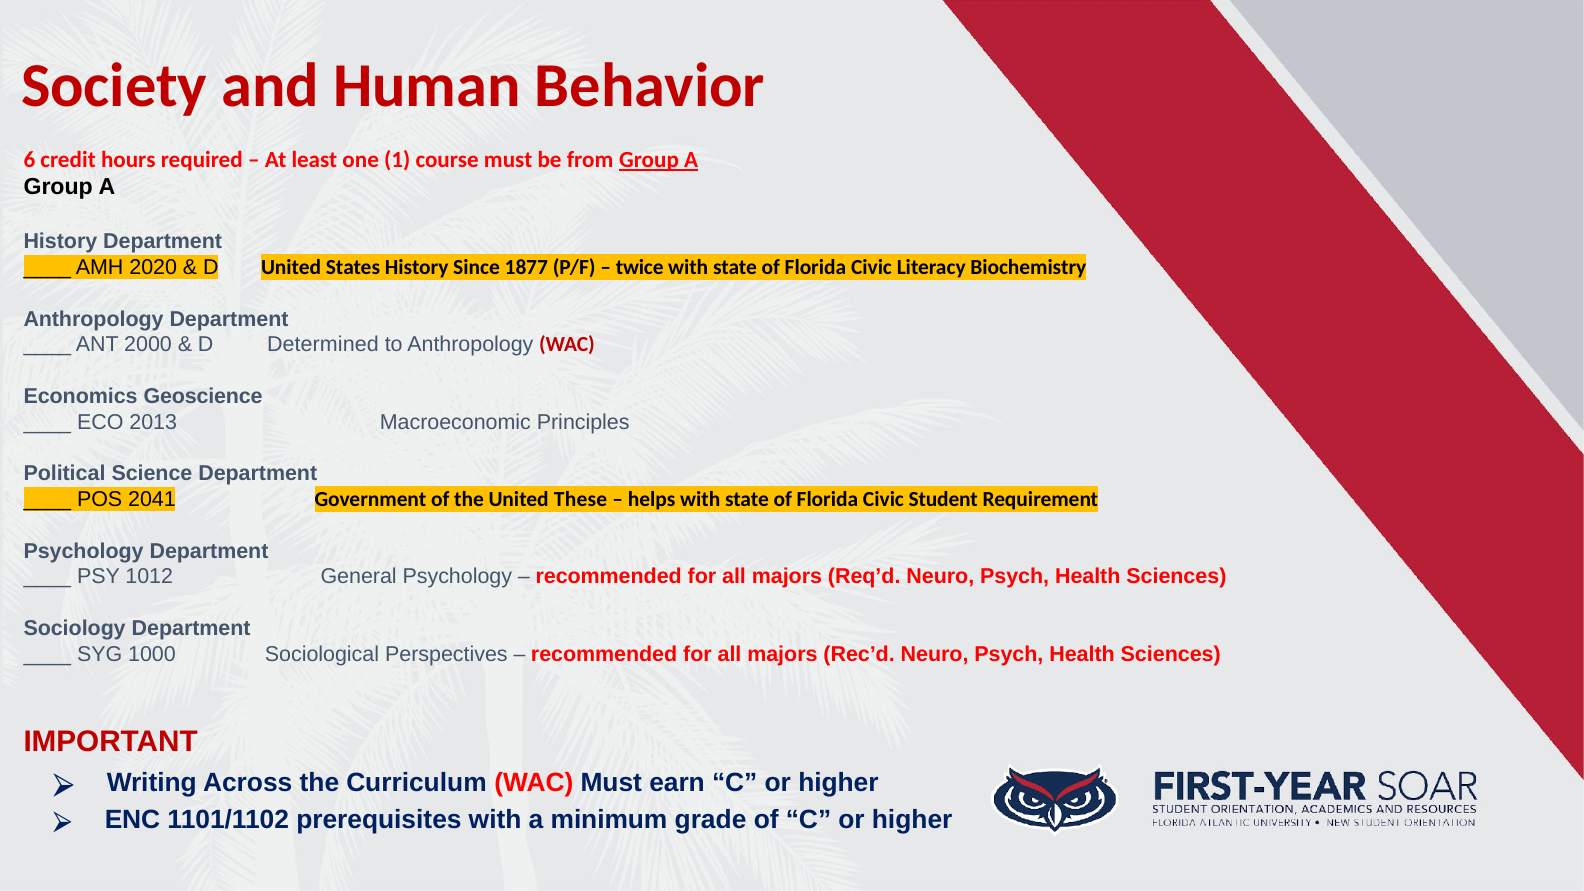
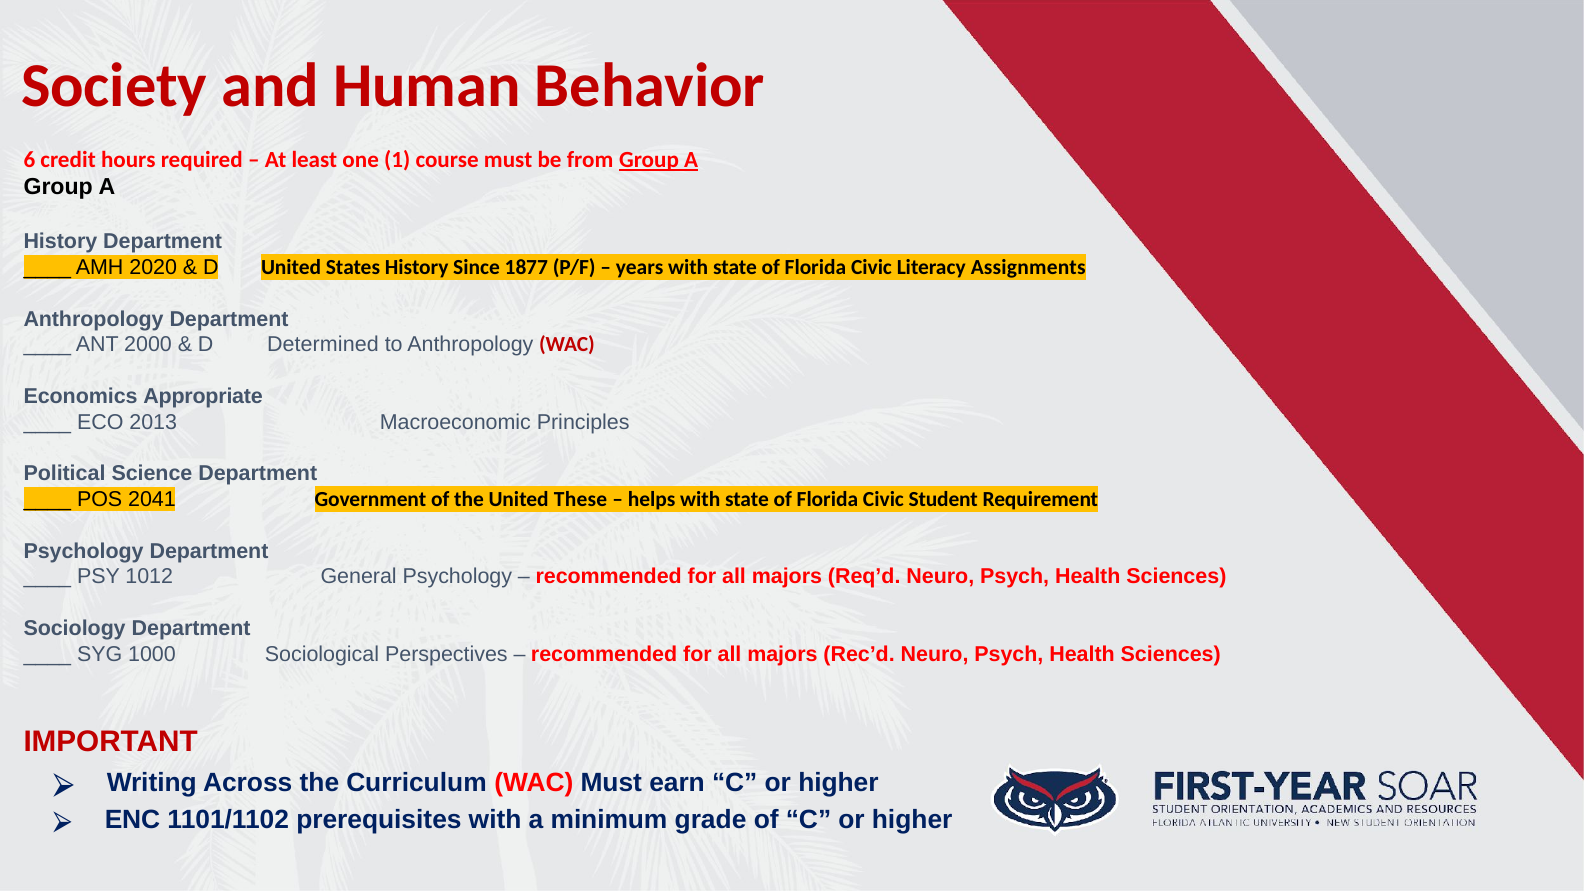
twice: twice -> years (640, 267)
Biochemistry: Biochemistry -> Assignments (1028, 267)
Geoscience: Geoscience -> Appropriate (203, 396)
